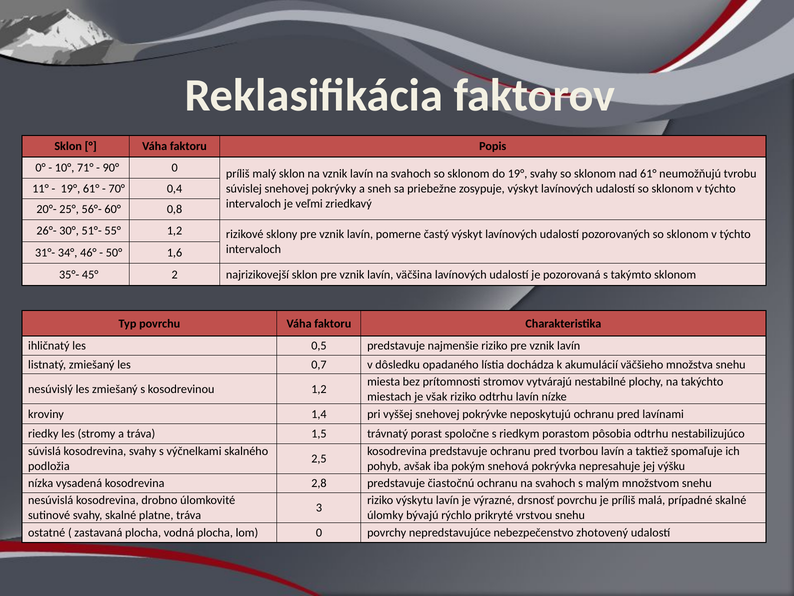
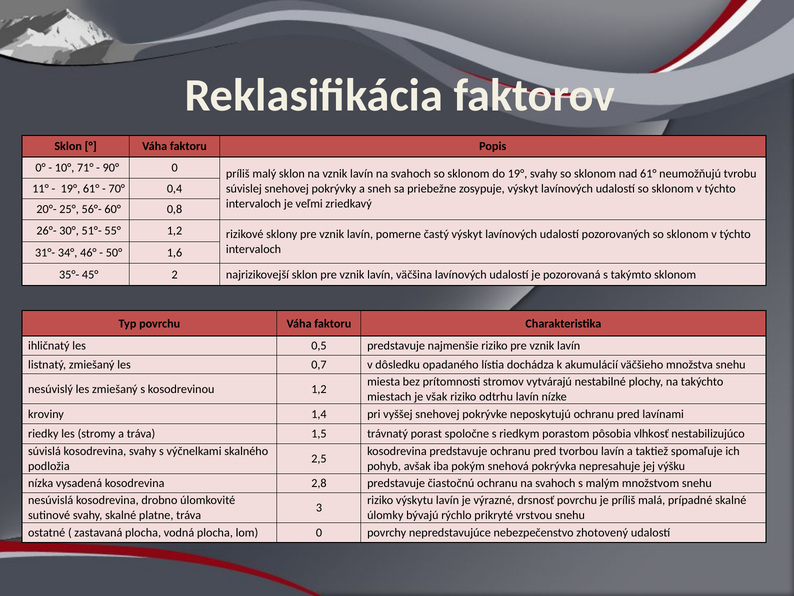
pôsobia odtrhu: odtrhu -> vlhkosť (651, 434)
